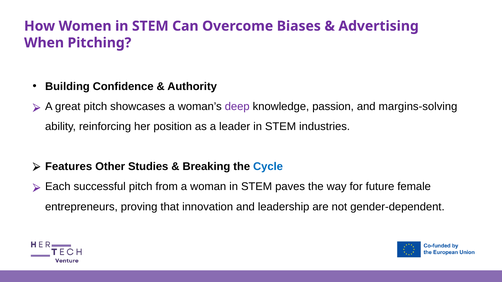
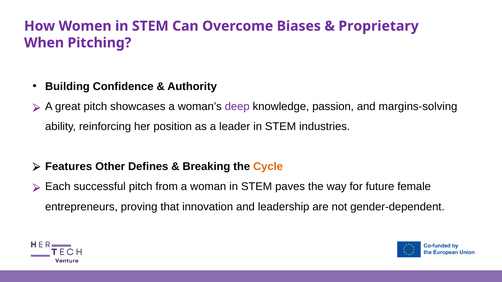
Advertising: Advertising -> Proprietary (379, 26)
Studies: Studies -> Defines (148, 167)
Cycle colour: blue -> orange (268, 167)
